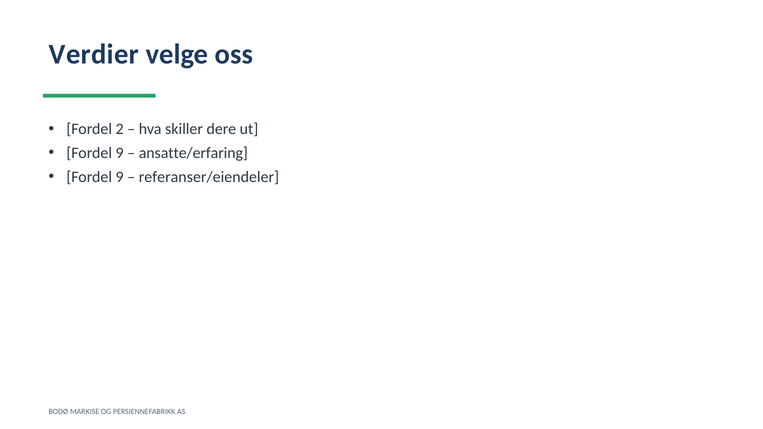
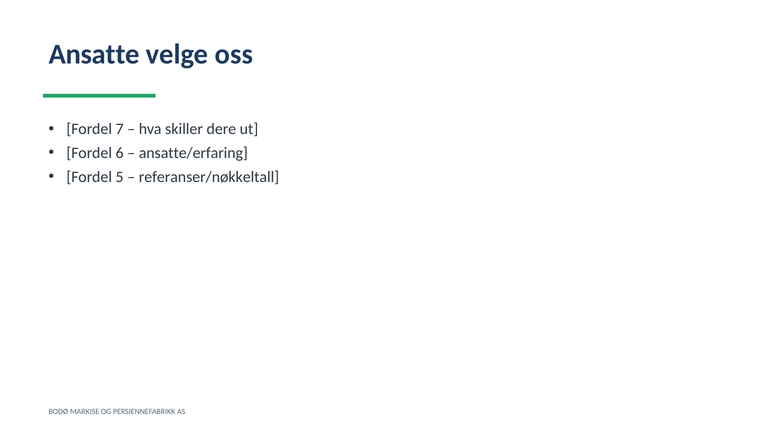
Verdier: Verdier -> Ansatte (94, 54)
2: 2 -> 7 (120, 129)
9: 9 -> 6 (120, 153)
9: 9 -> 5 (120, 177)
referanser/eiendeler: referanser/eiendeler -> referanser/nøkkeltall (209, 177)
